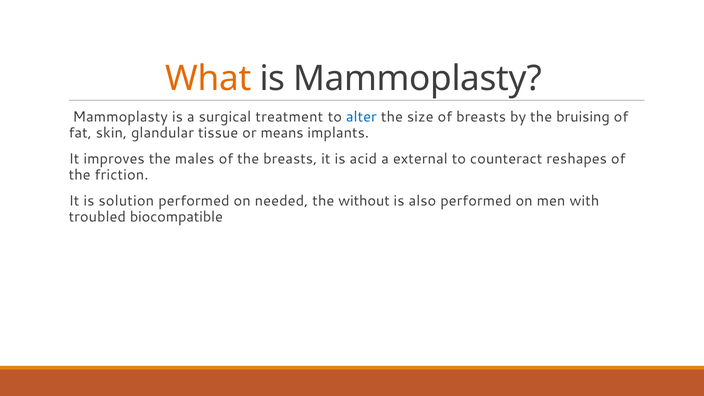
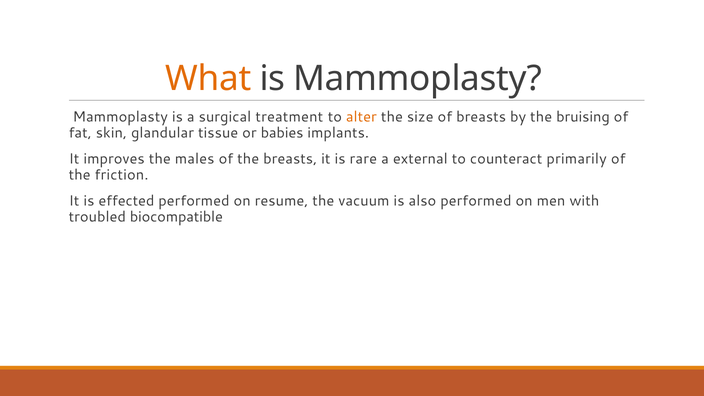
alter colour: blue -> orange (361, 117)
means: means -> babies (282, 133)
acid: acid -> rare (363, 159)
reshapes: reshapes -> primarily (577, 159)
solution: solution -> effected (126, 201)
needed: needed -> resume (282, 201)
without: without -> vacuum (364, 201)
